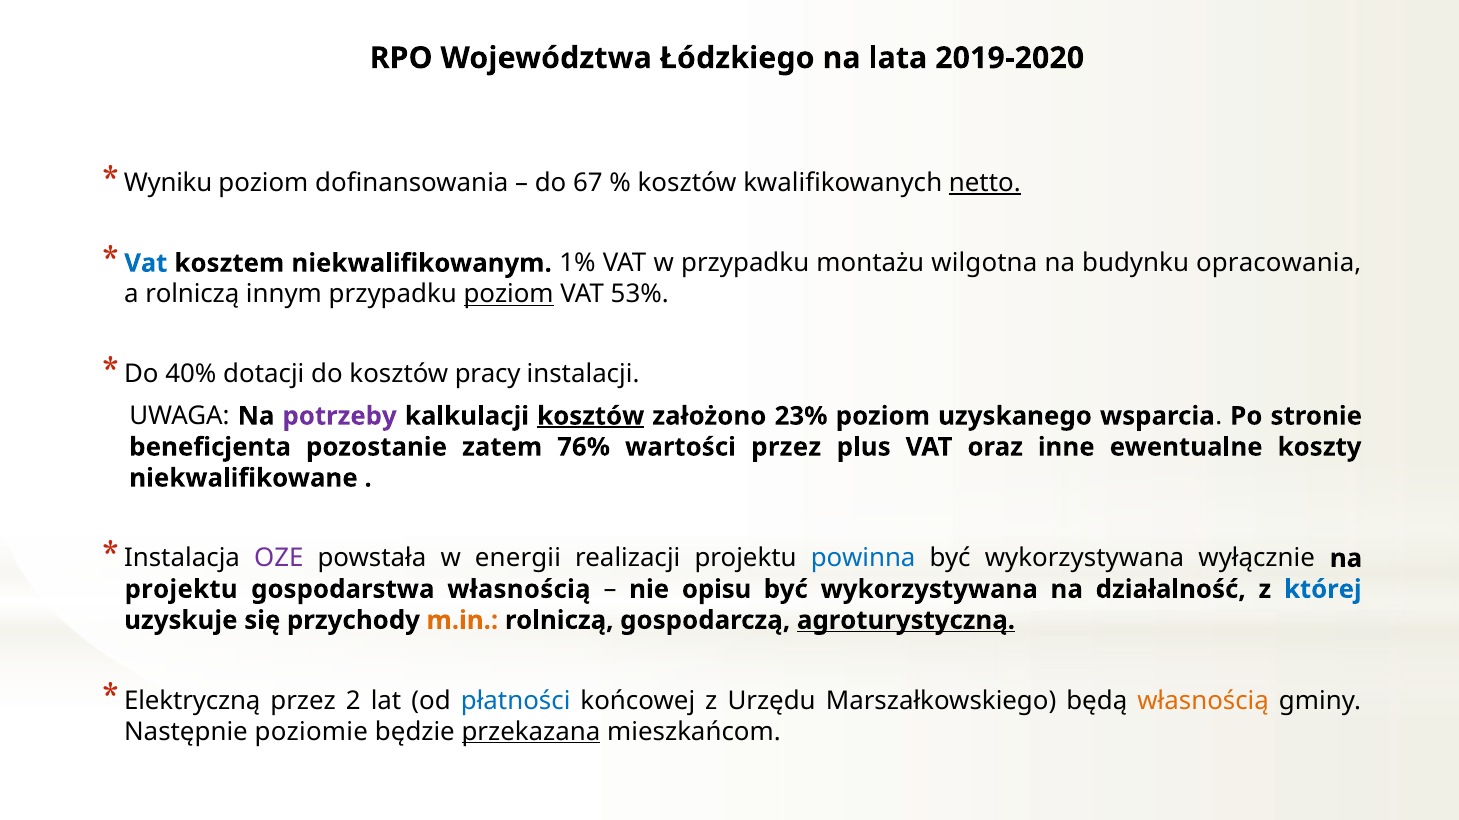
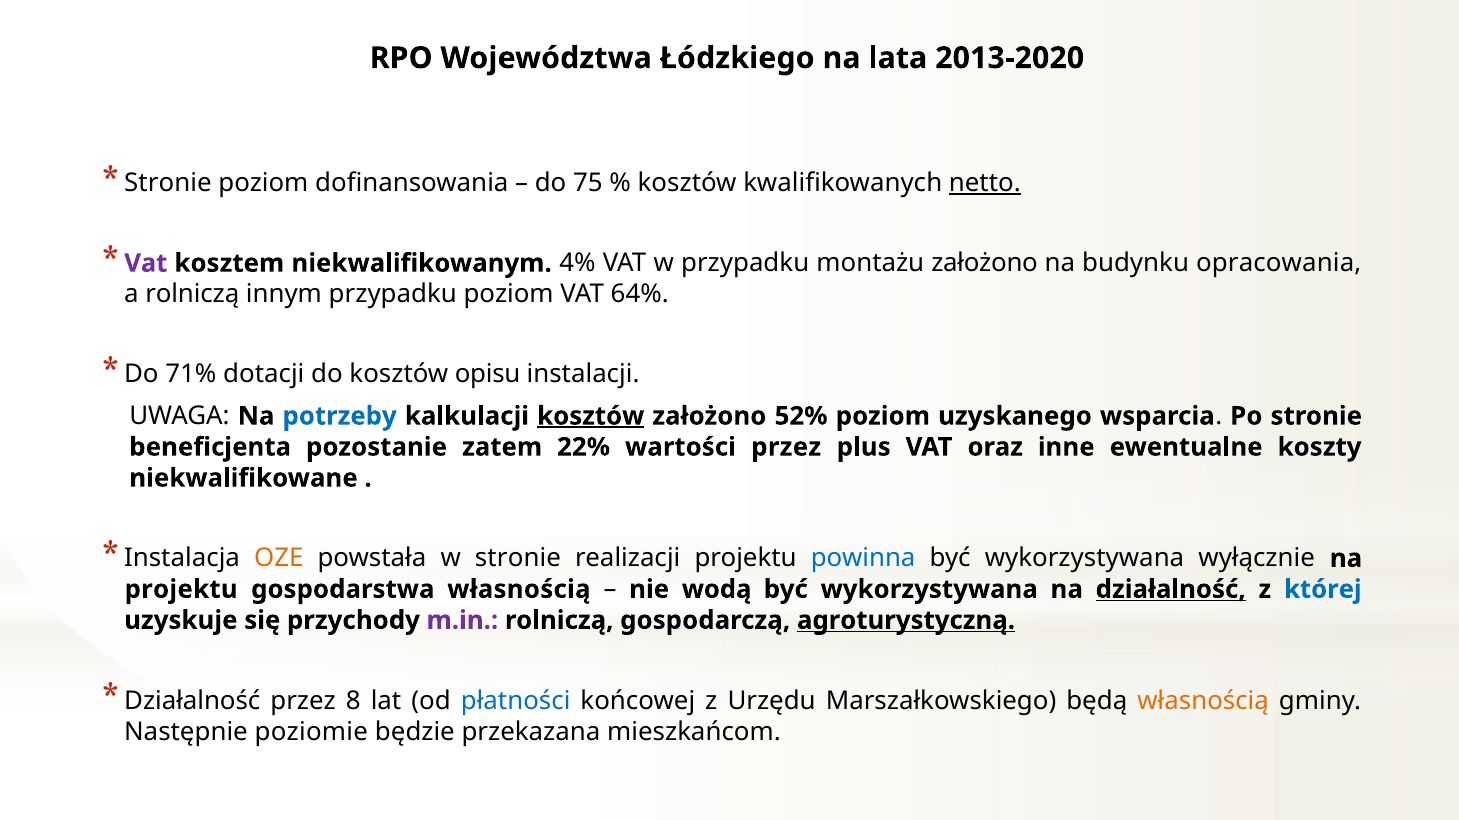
2019-2020: 2019-2020 -> 2013-2020 (1010, 58)
Wyniku: Wyniku -> Stronie (168, 183)
67: 67 -> 75 (588, 183)
Vat colour: blue -> purple (146, 263)
1%: 1% -> 4% (577, 263)
montażu wilgotna: wilgotna -> założono (985, 263)
poziom underline: present -> none (509, 294)
53%: 53% -> 64% (640, 294)
40%: 40% -> 71% (191, 375)
pracy: pracy -> opisu (488, 375)
potrzeby colour: purple -> blue (340, 416)
23%: 23% -> 52% (801, 416)
76%: 76% -> 22% (584, 447)
OZE colour: purple -> orange (279, 559)
w energii: energii -> stronie (518, 559)
opisu: opisu -> wodą (717, 590)
działalność underline: none -> present (1171, 590)
m.in colour: orange -> purple (462, 621)
Elektryczną: Elektryczną -> Działalność (192, 701)
2: 2 -> 8 (353, 701)
przekazana underline: present -> none (531, 732)
